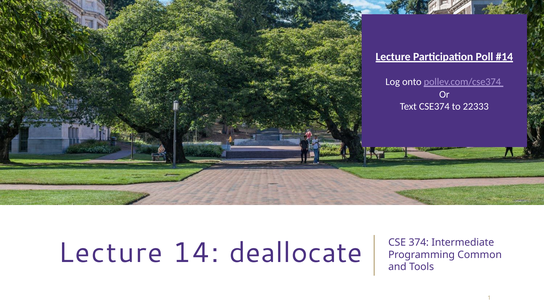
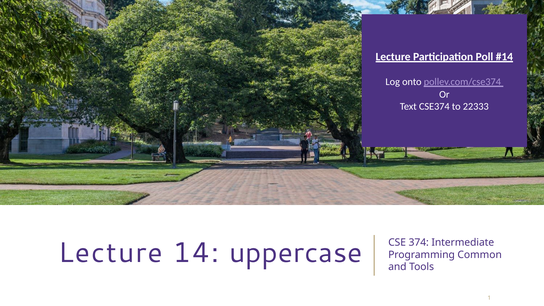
deallocate: deallocate -> uppercase (296, 253)
